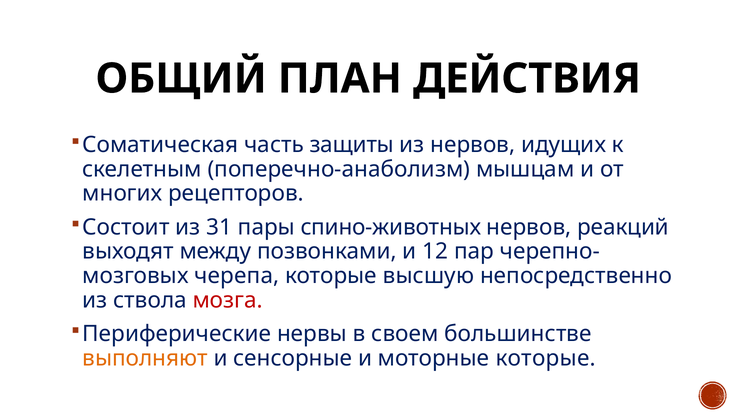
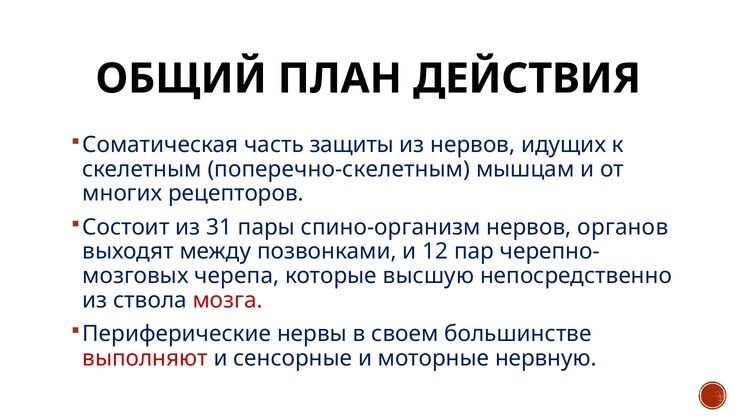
поперечно-анаболизм: поперечно-анаболизм -> поперечно-скелетным (339, 169)
спино-животных: спино-животных -> спино-организм (391, 227)
реакций: реакций -> органов (623, 227)
выполняют colour: orange -> red (145, 358)
моторные которые: которые -> нервную (546, 358)
